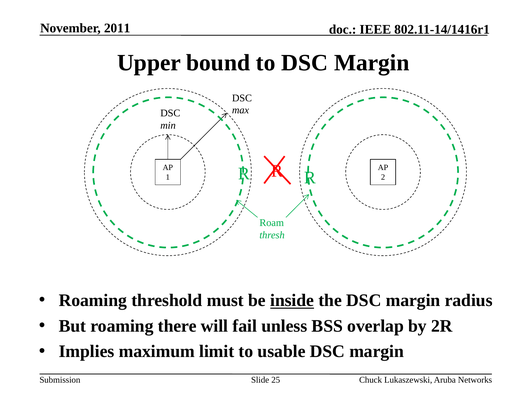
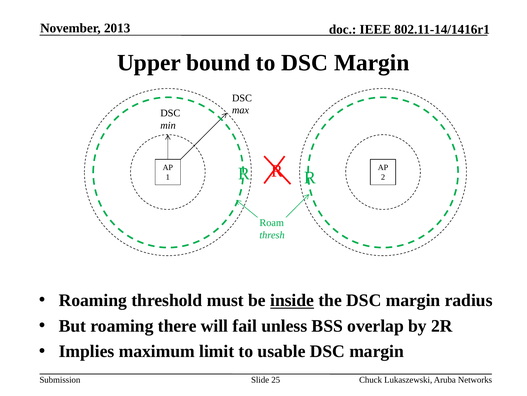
2011: 2011 -> 2013 (117, 28)
